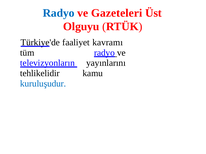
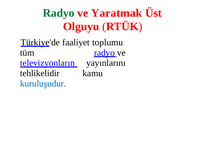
Radyo colour: blue -> green (59, 13)
Gazeteleri: Gazeteleri -> Yaratmak (117, 13)
kavramı: kavramı -> toplumu (108, 43)
